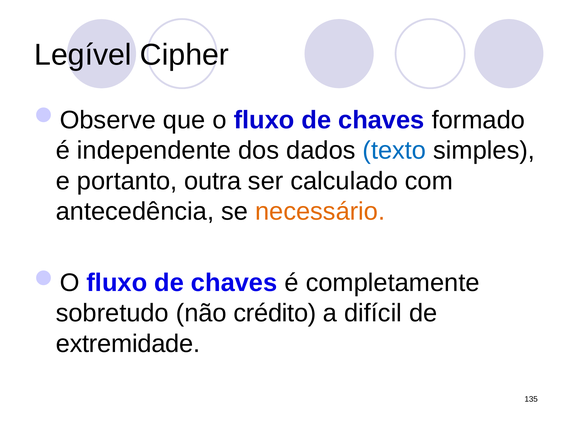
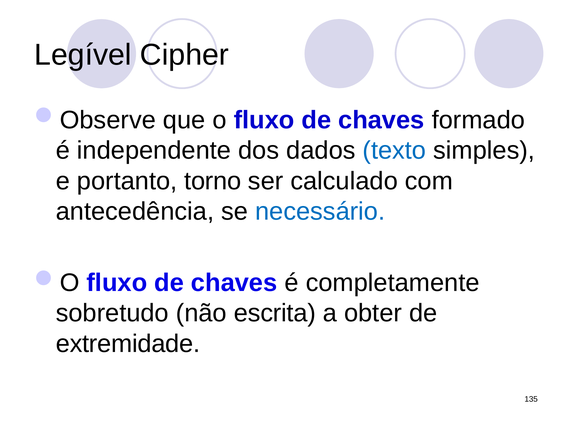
outra: outra -> torno (213, 181)
necessário colour: orange -> blue (320, 212)
crédito: crédito -> escrita (275, 313)
difícil: difícil -> obter (373, 313)
